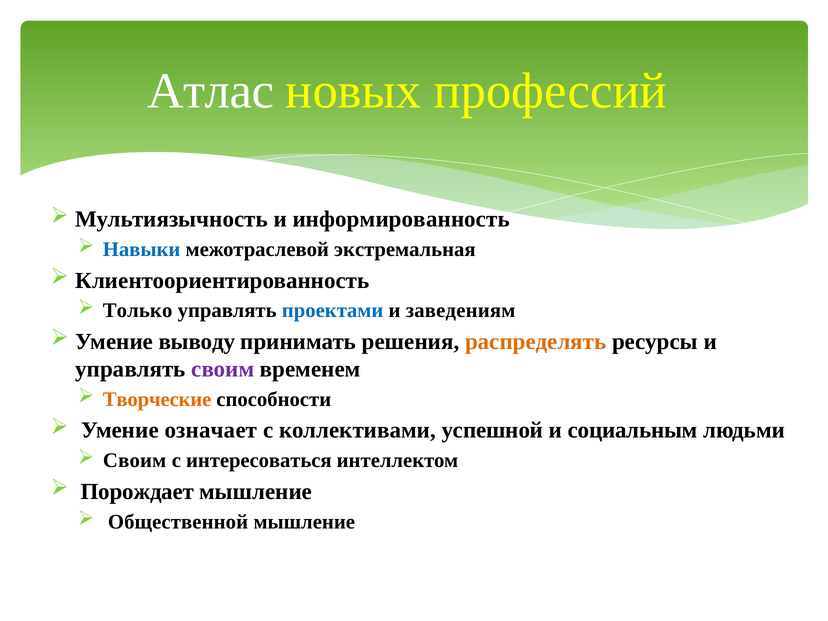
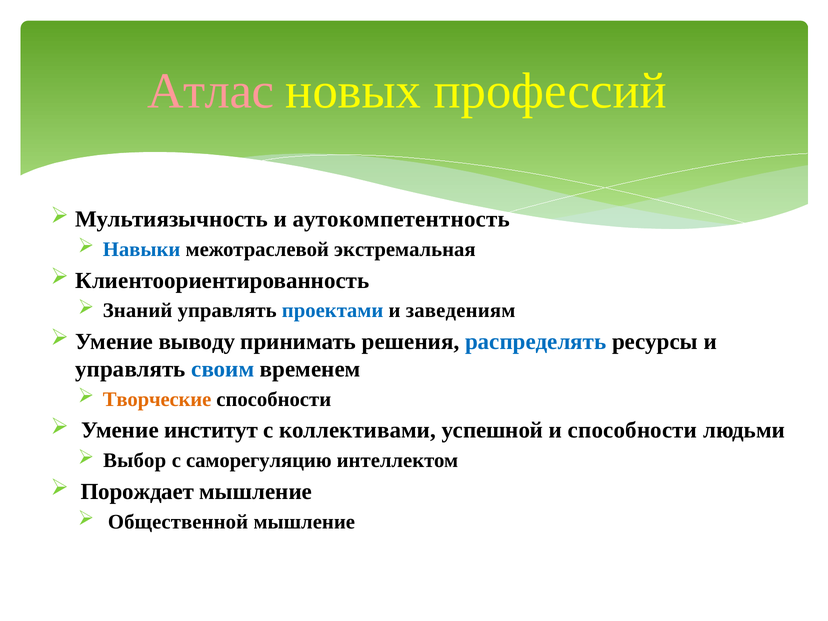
Атлас colour: white -> pink (211, 91)
информированность: информированность -> аутокомпетентность (401, 219)
Только: Только -> Знаний (138, 311)
распределять colour: orange -> blue (536, 342)
своим colour: purple -> blue (223, 369)
означает: означает -> институт (211, 430)
и социальным: социальным -> способности (633, 430)
Своим: Своим -> Выбор (135, 461)
интересоваться: интересоваться -> саморегуляцию (259, 461)
